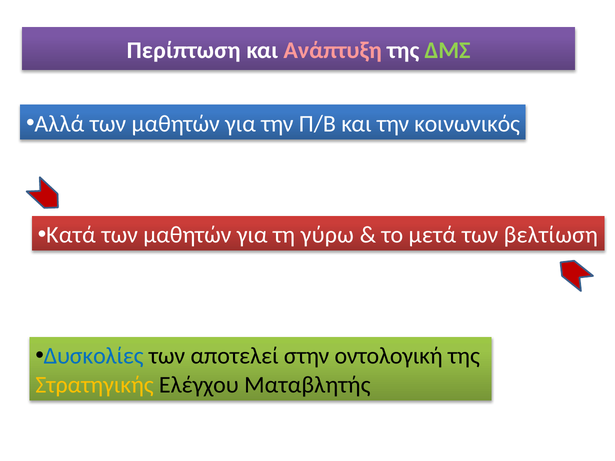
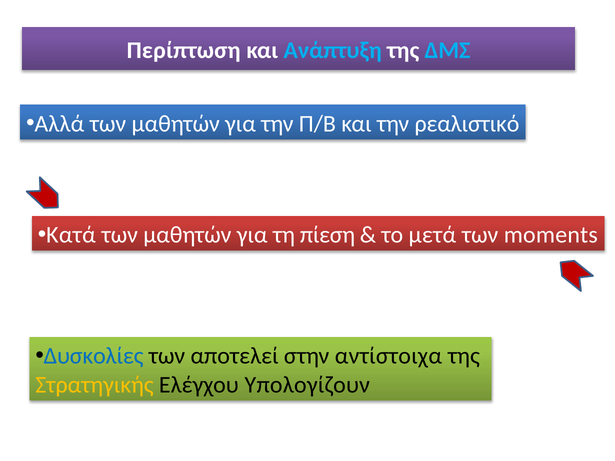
Ανάπτυξη colour: pink -> light blue (333, 50)
ΔΜΣ colour: light green -> light blue (447, 50)
κοινωνικός: κοινωνικός -> ρεαλιστικό (467, 124)
γύρω: γύρω -> πίεση (328, 235)
βελτίωση: βελτίωση -> moments (551, 235)
οντολογική: οντολογική -> αντίστοιχα (388, 356)
Ματαβλητής: Ματαβλητής -> Υπολογίζουν (307, 385)
